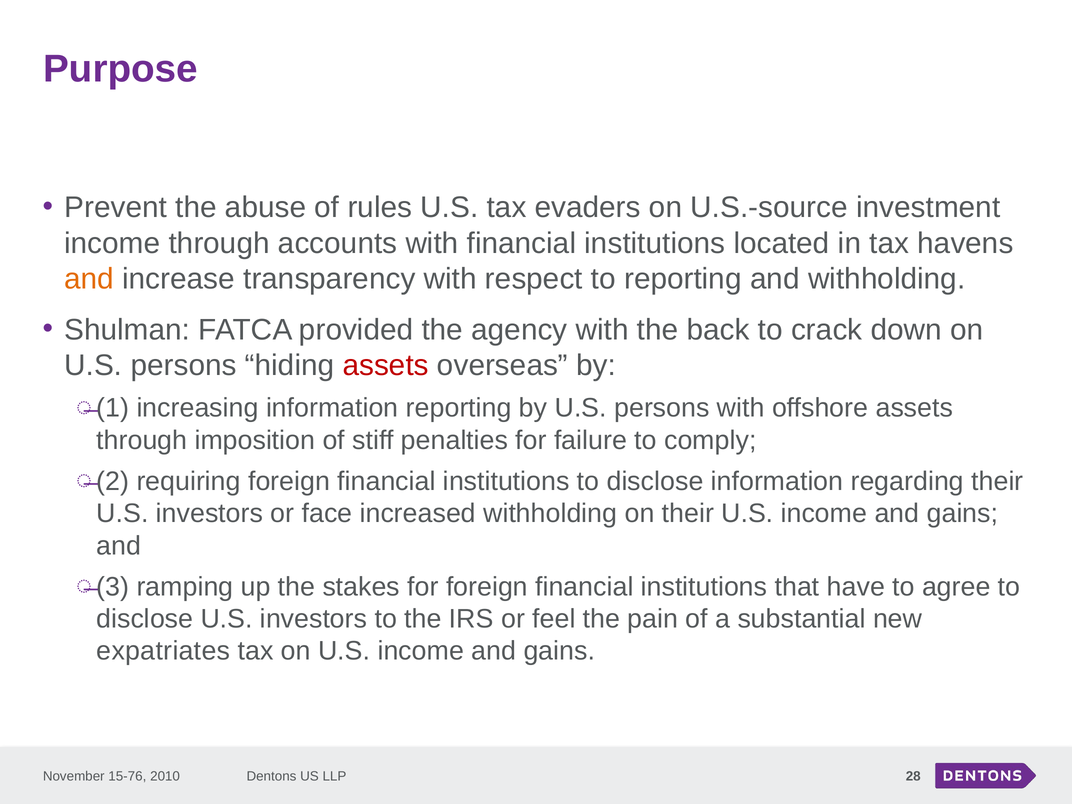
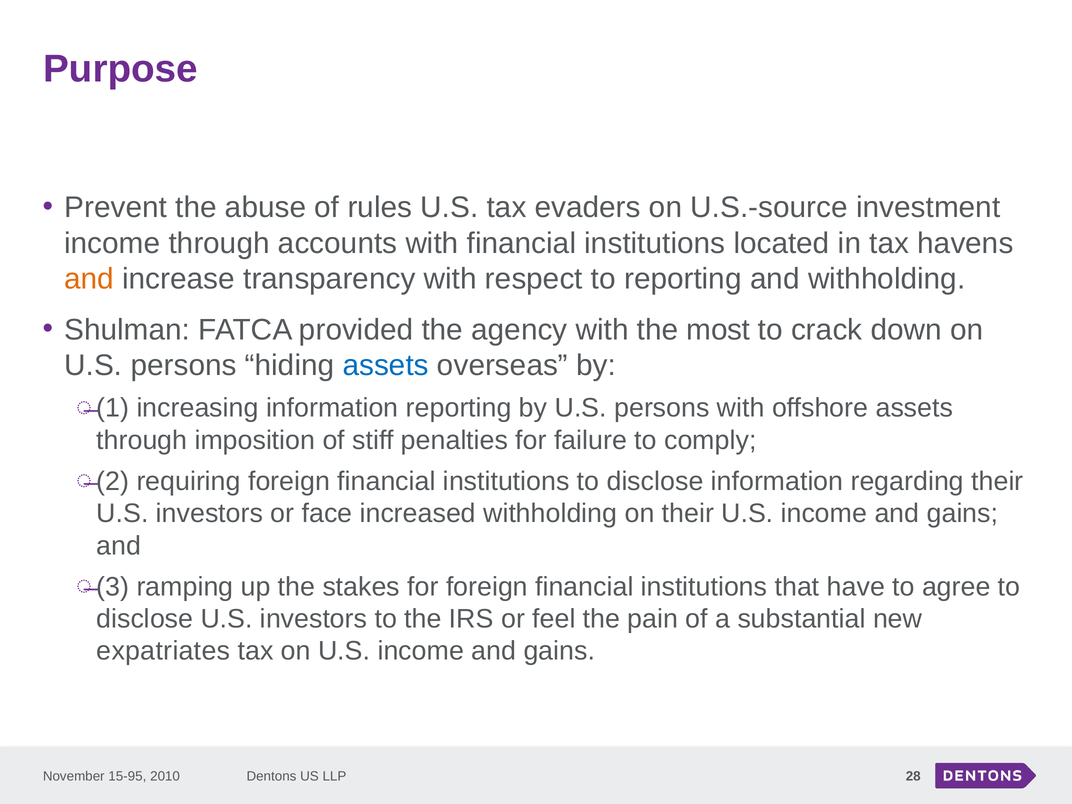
back: back -> most (718, 330)
assets colour: red -> blue (386, 365)
15-76: 15-76 -> 15-95 (127, 776)
